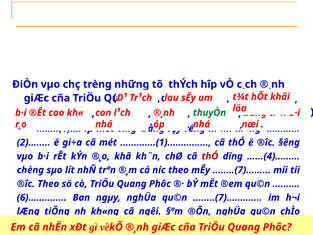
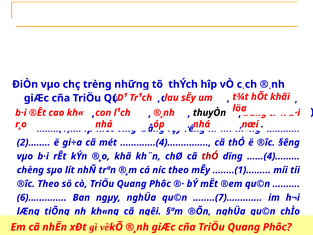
thuyÒn colour: green -> black (210, 113)
.............(1: .............(1 -> .............(4 (166, 142)
mÊy ........(7: ........(7 -> ........(1 (242, 170)
